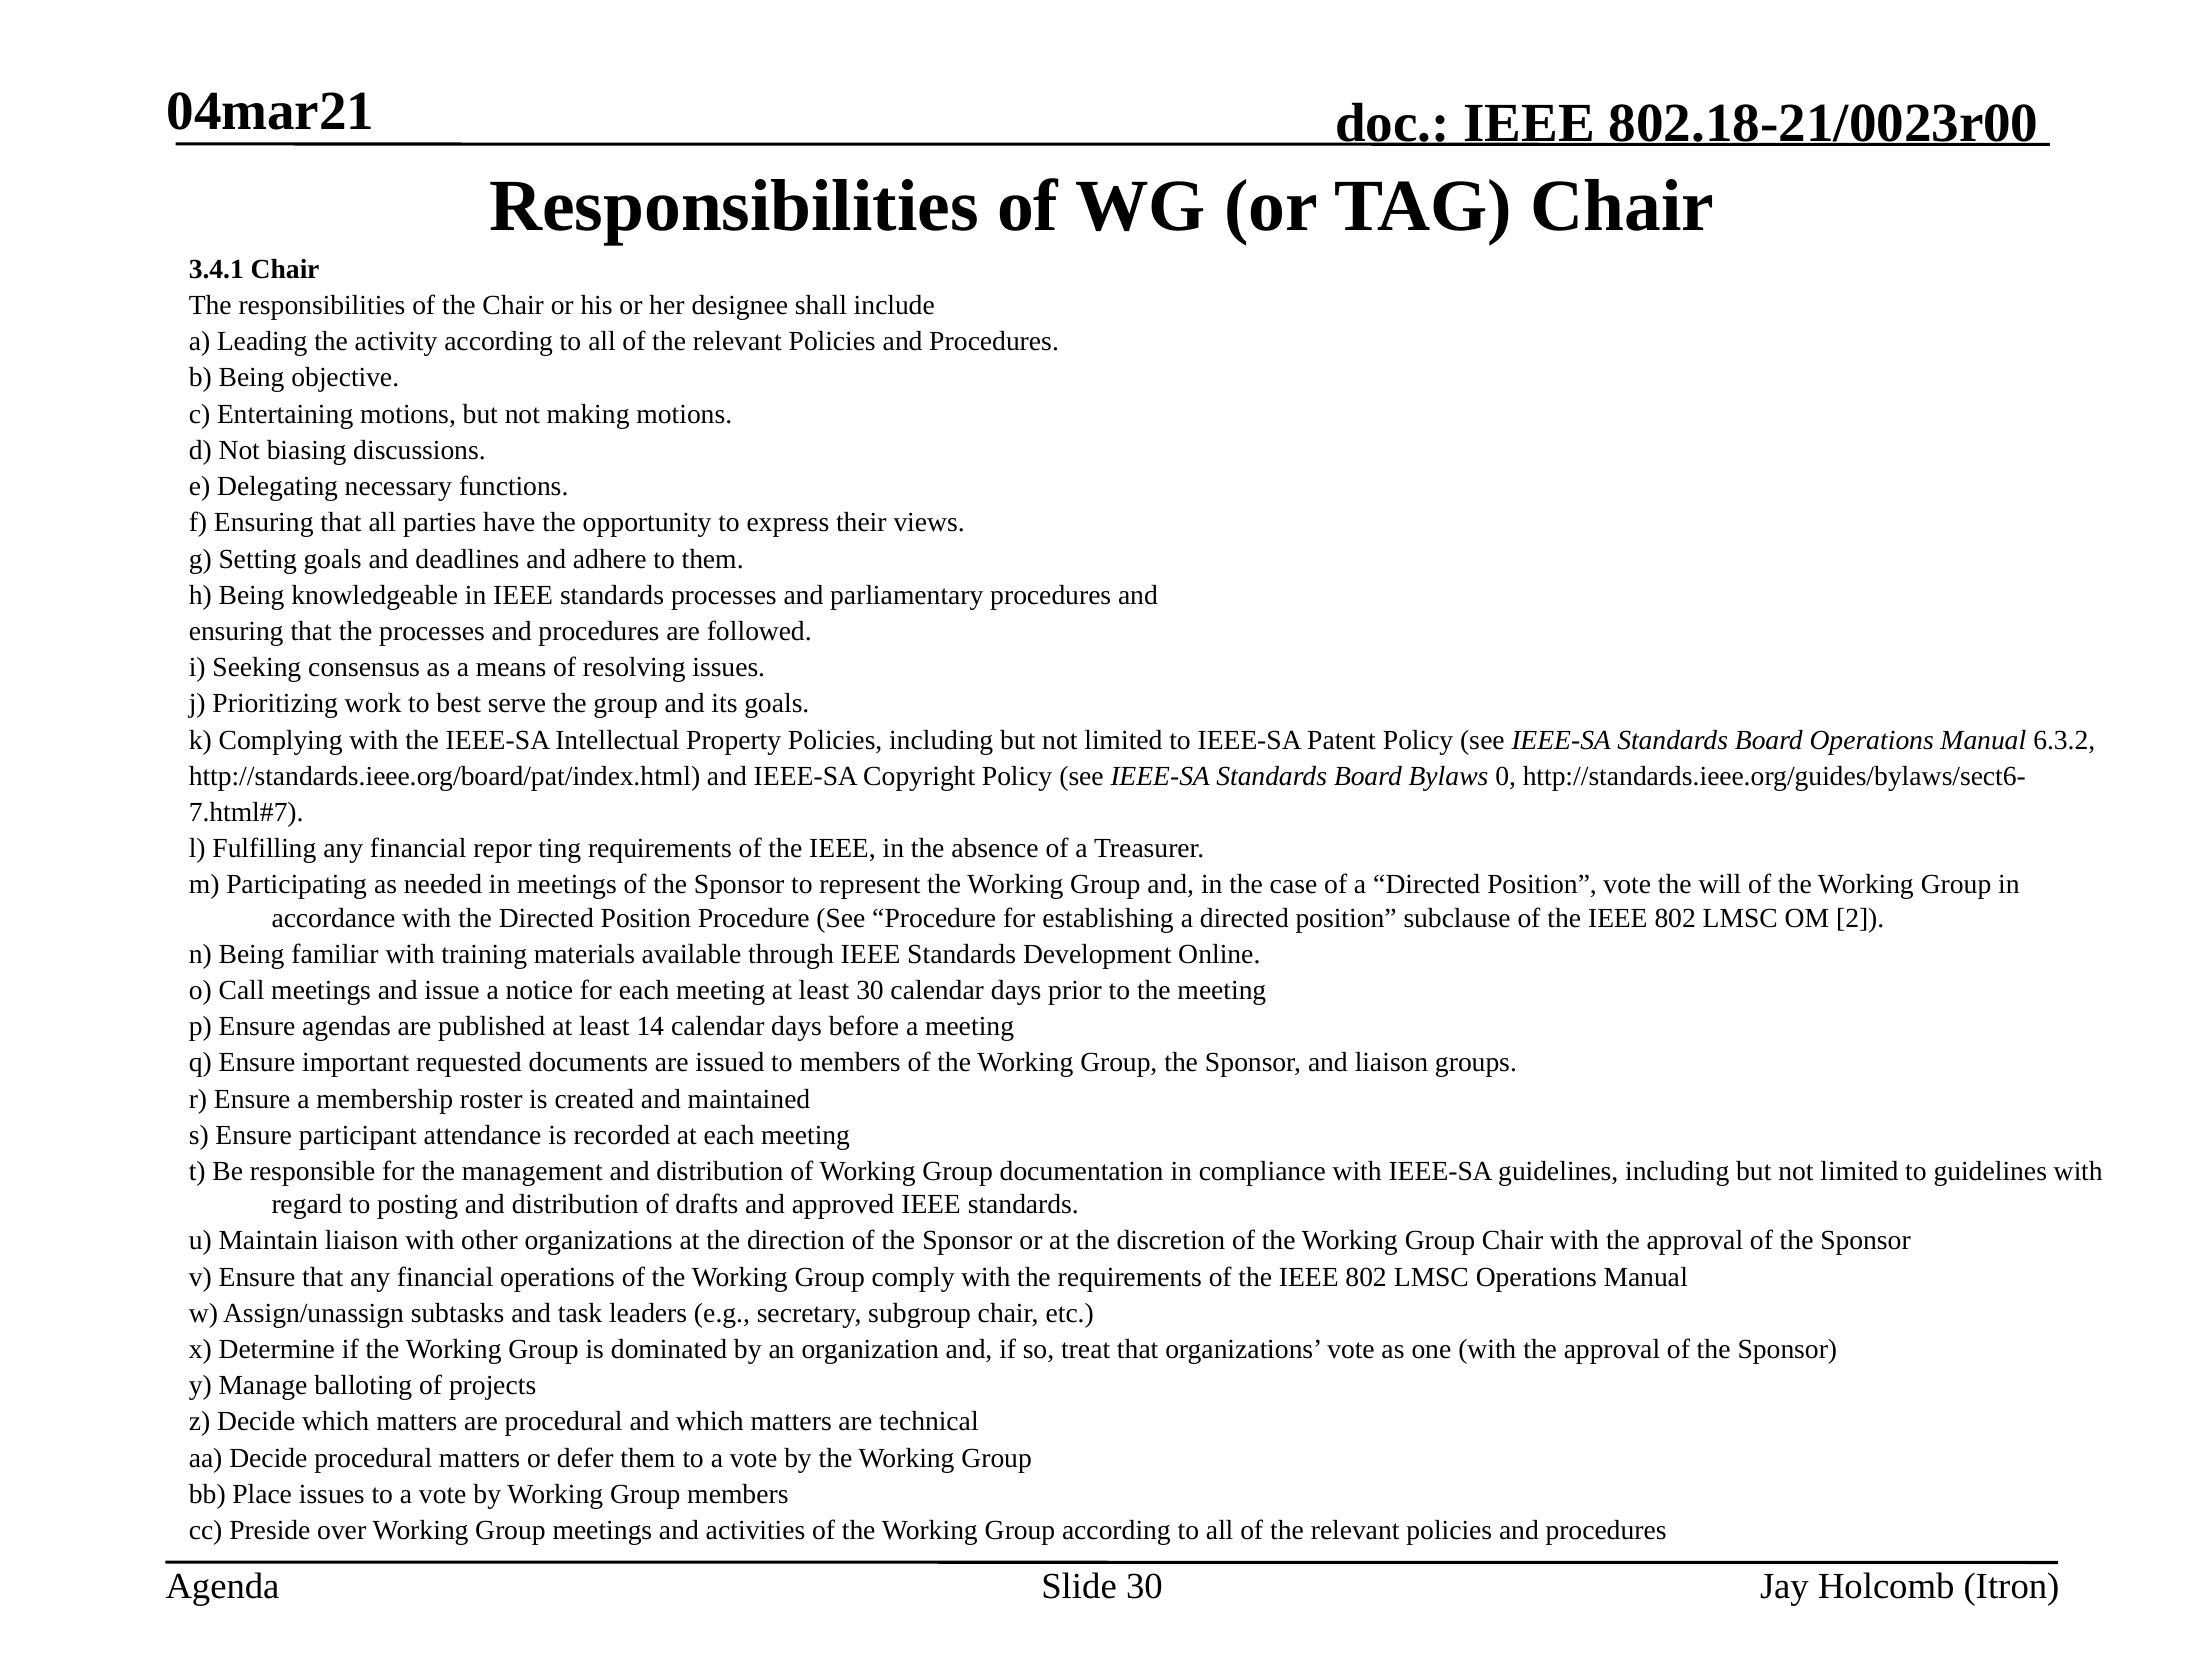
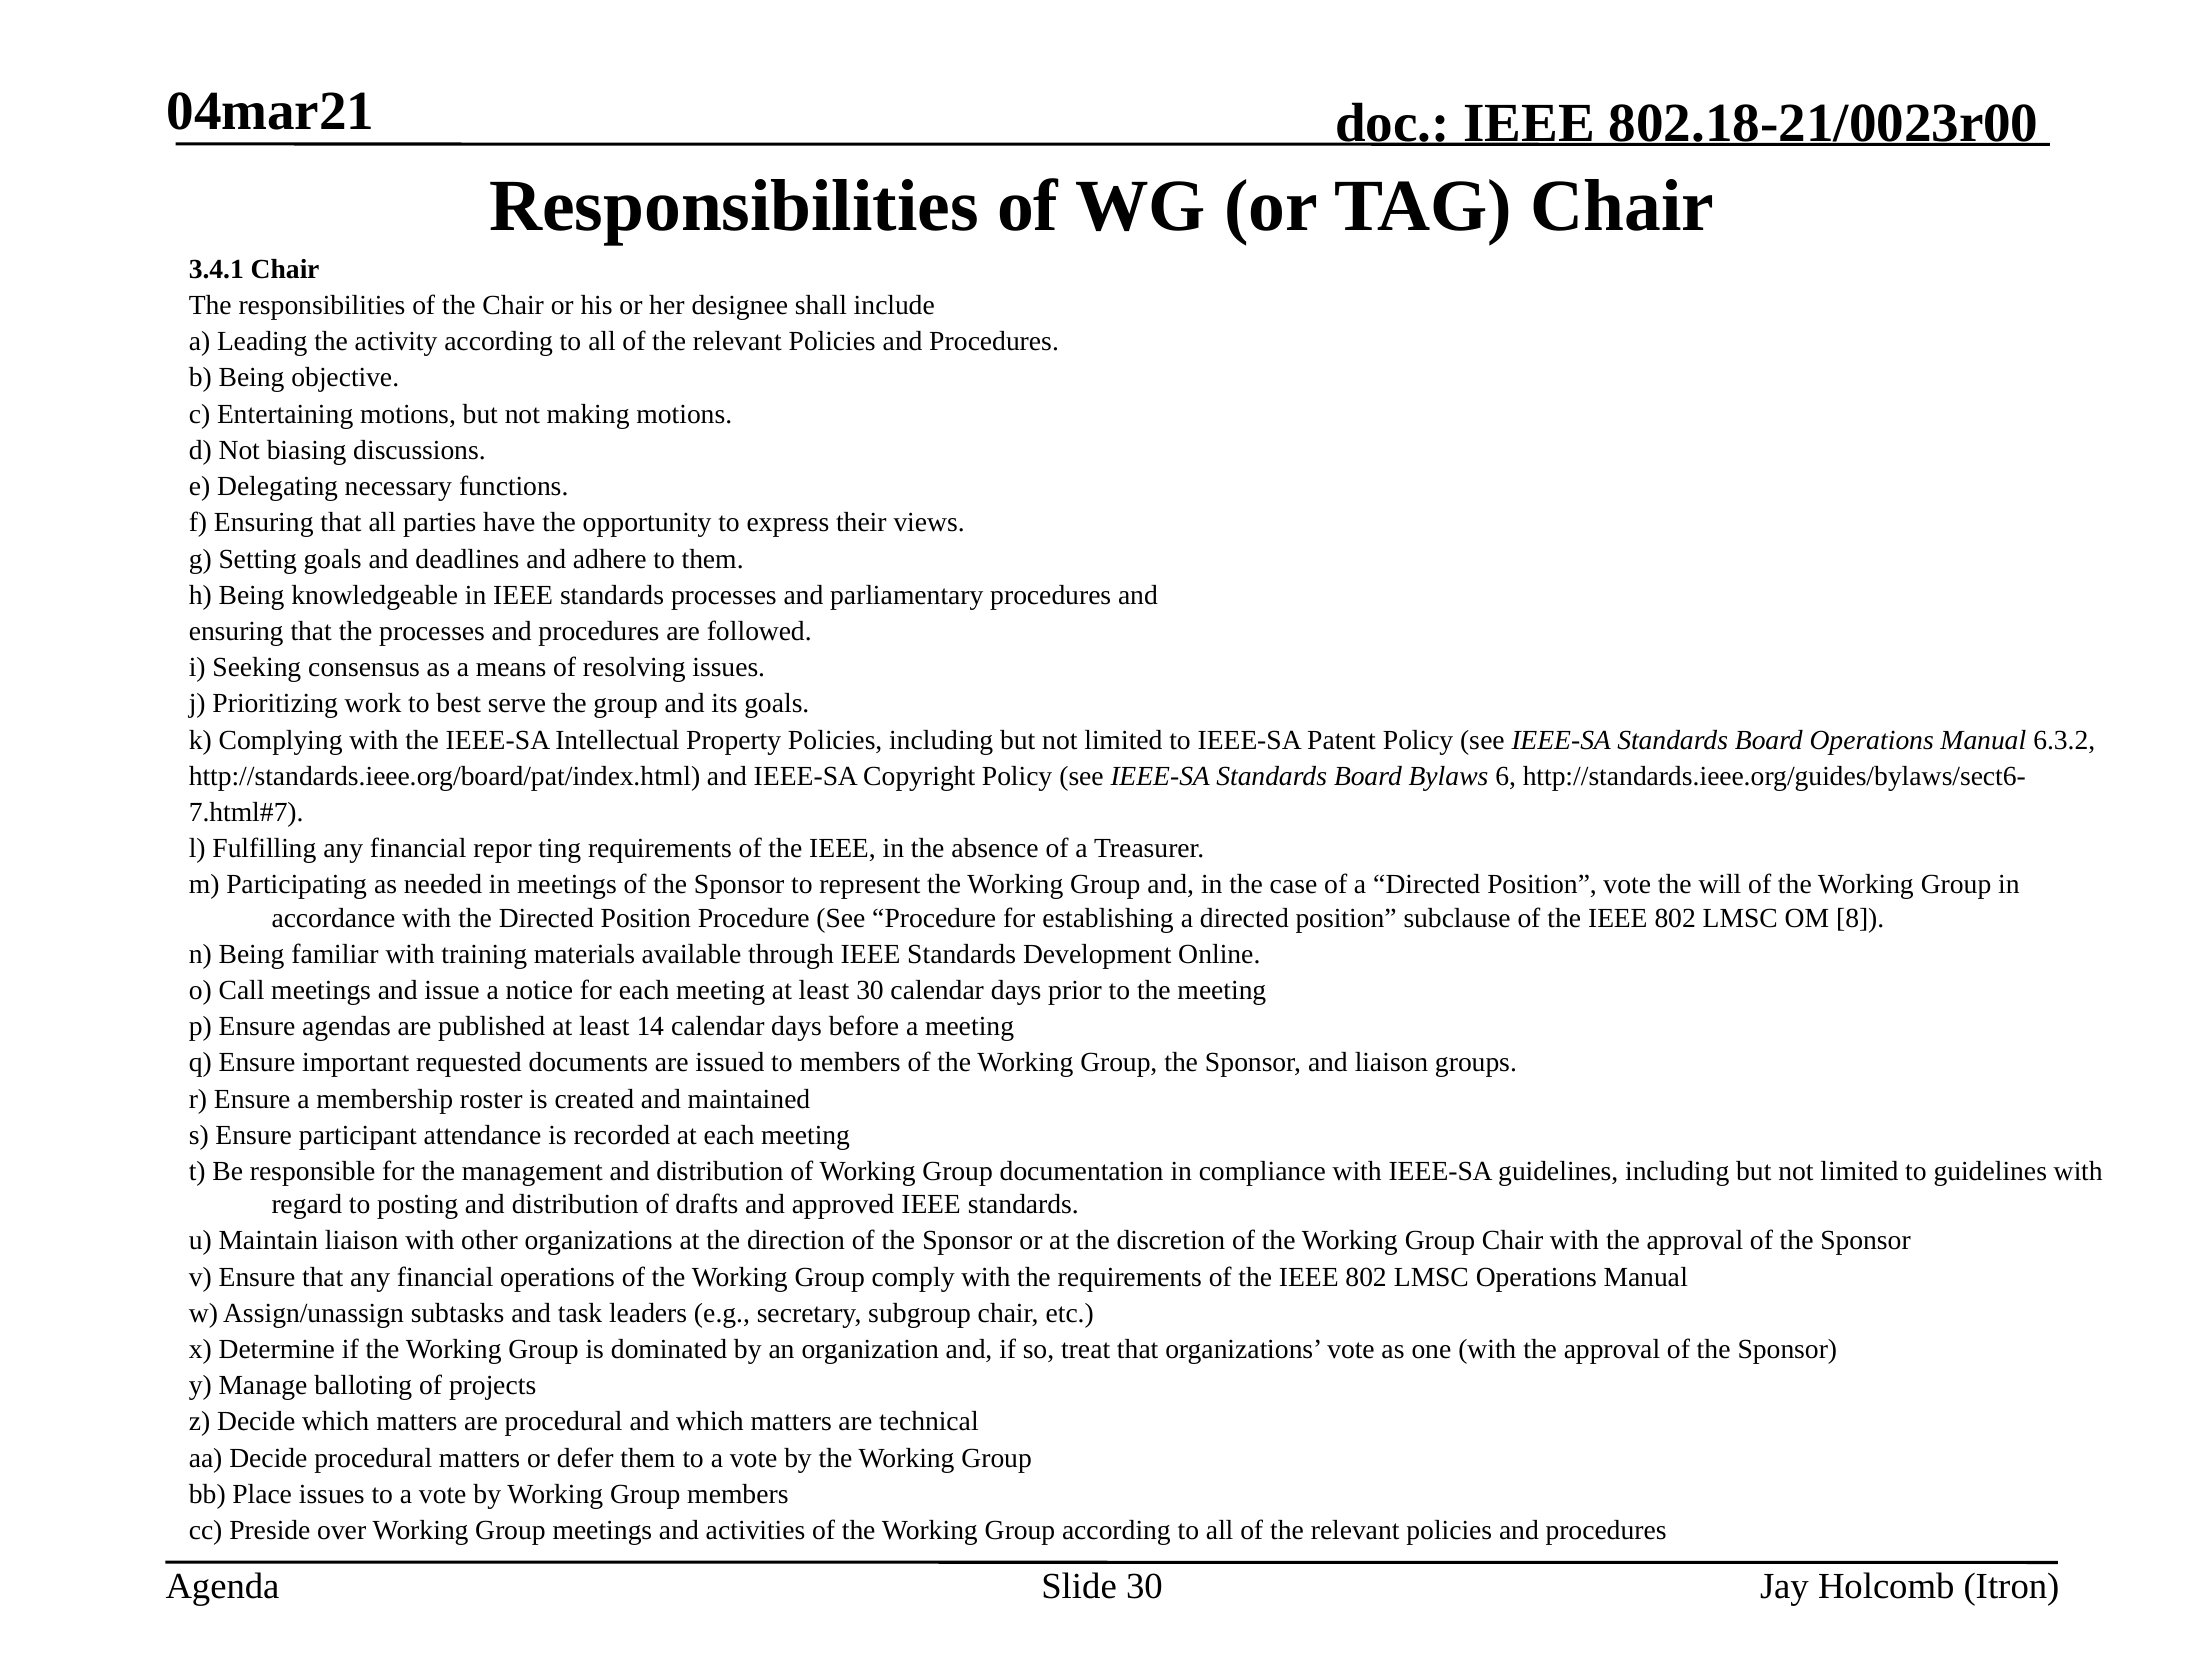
0: 0 -> 6 (1506, 776)
2: 2 -> 8 (1860, 918)
